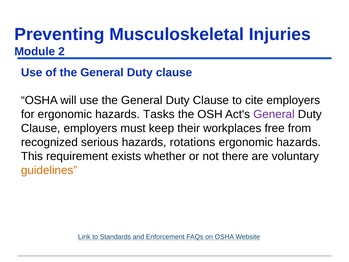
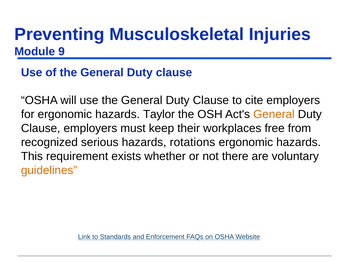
2: 2 -> 9 (62, 51)
Tasks: Tasks -> Taylor (159, 114)
General colour: purple -> orange (274, 114)
